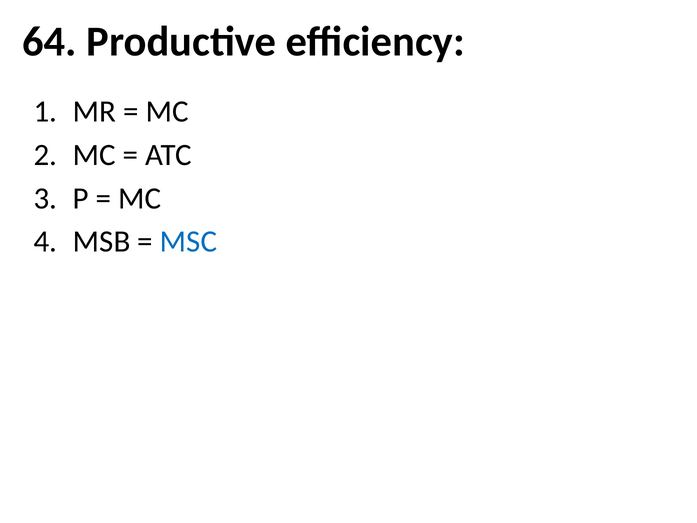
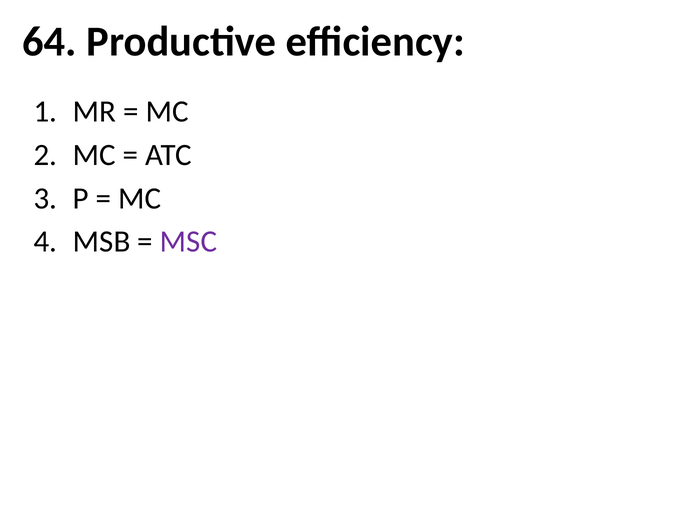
MSC colour: blue -> purple (188, 242)
